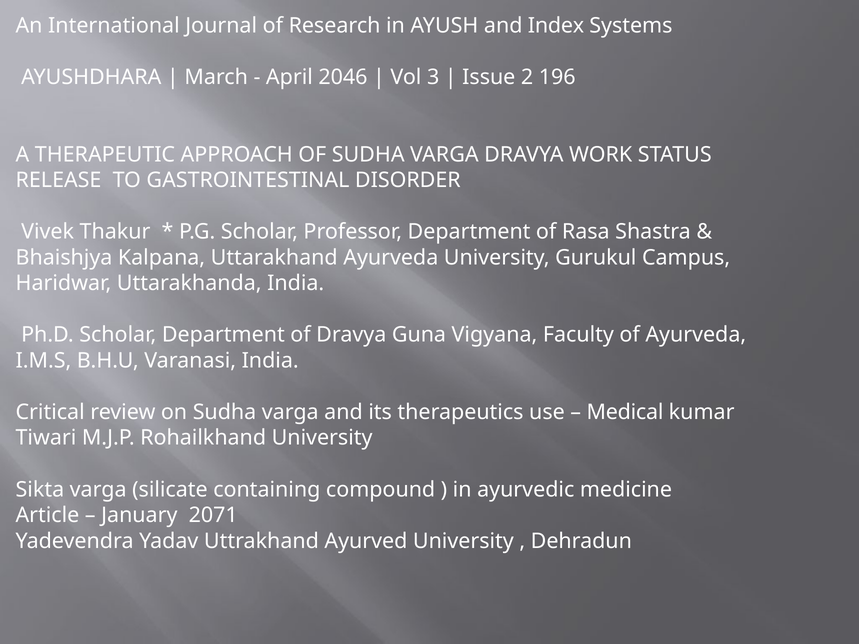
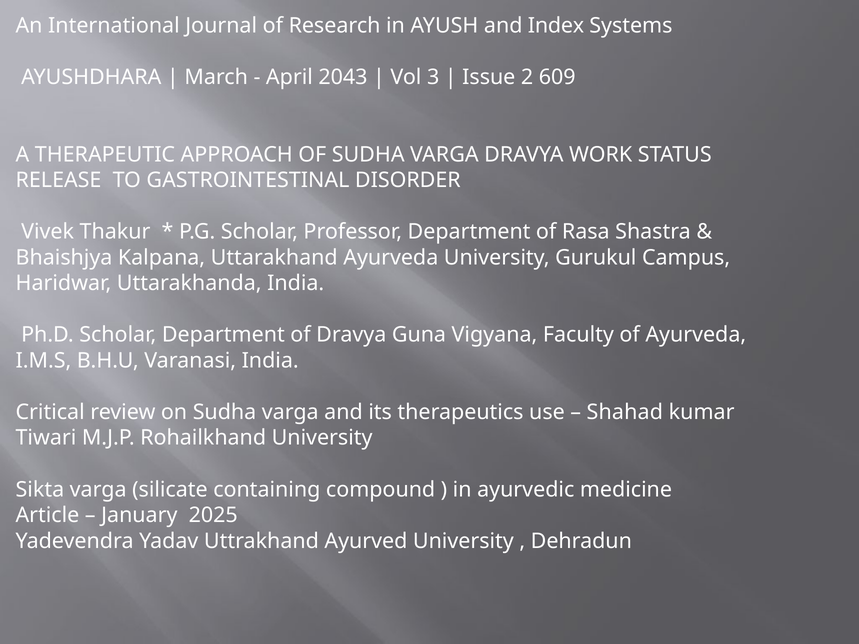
2046: 2046 -> 2043 (343, 77)
196: 196 -> 609 (557, 77)
Medical: Medical -> Shahad (625, 412)
2071: 2071 -> 2025 (213, 515)
